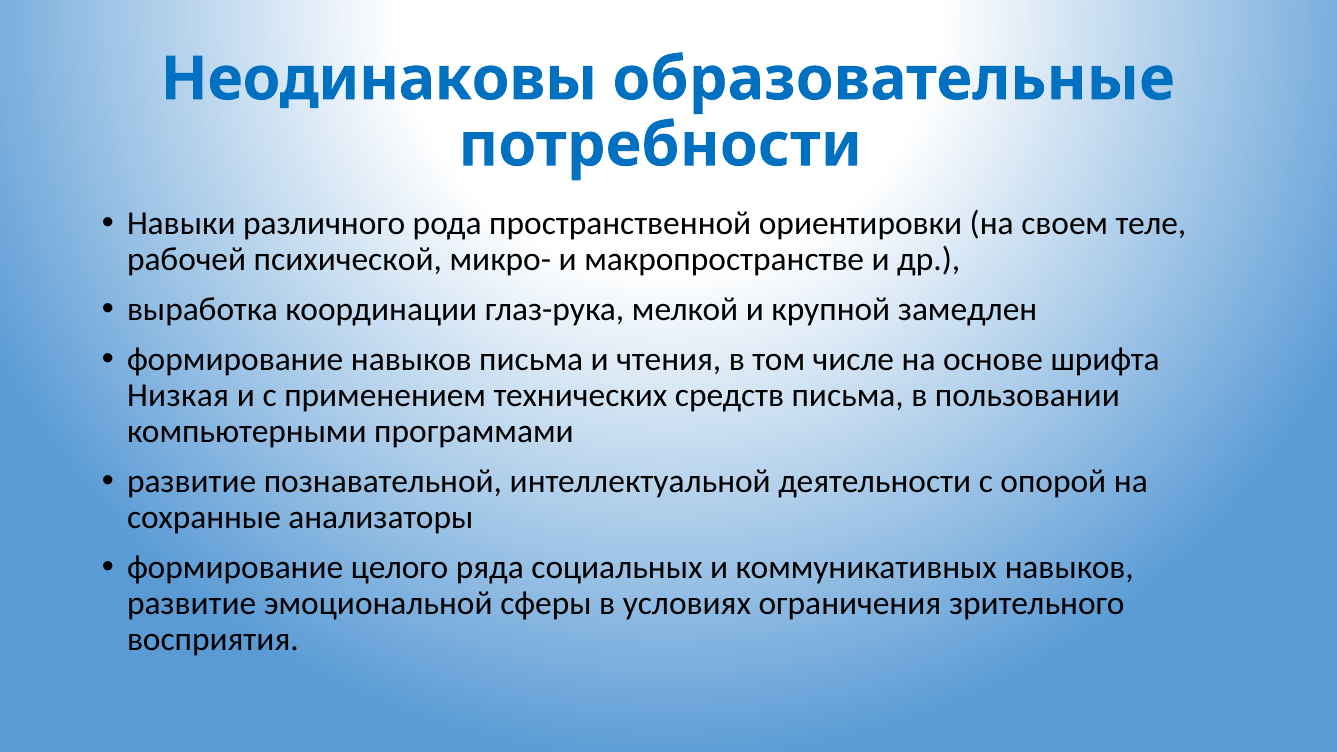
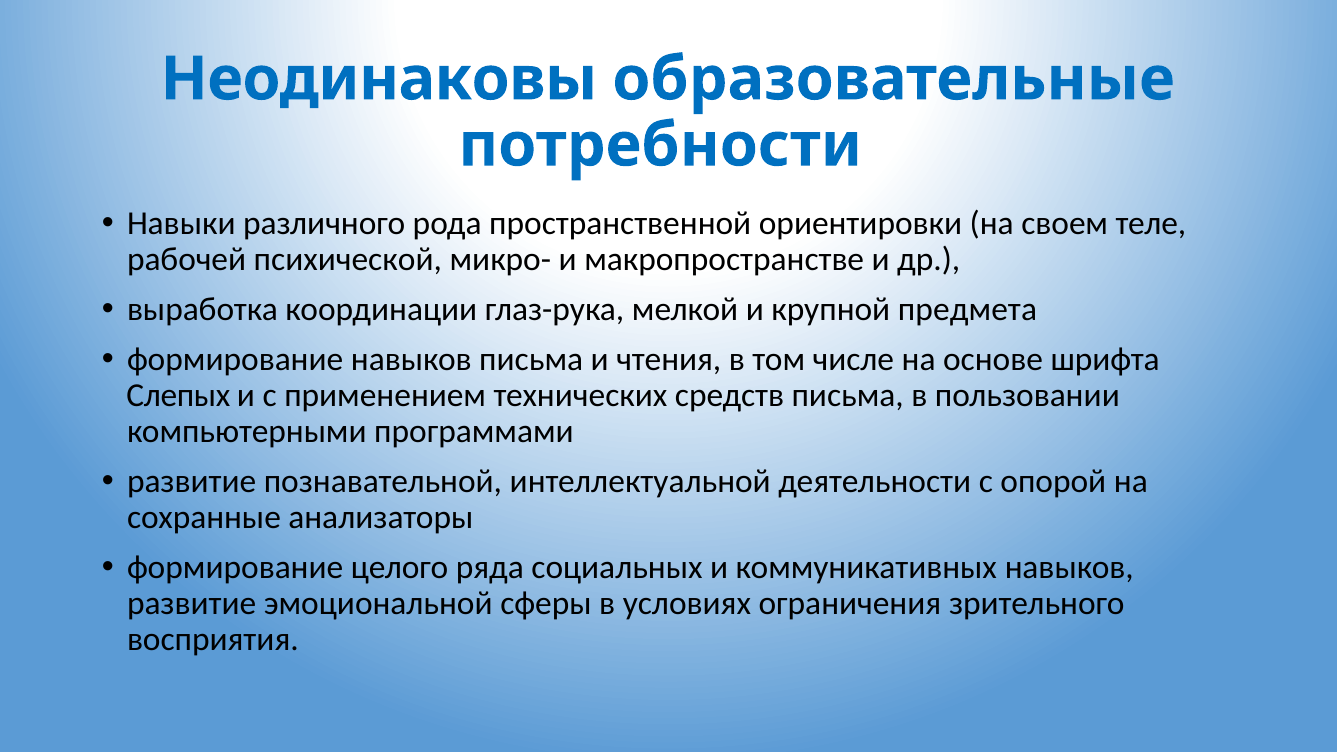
замедлен: замедлен -> предмета (967, 309)
Низкая: Низкая -> Слепых (178, 395)
